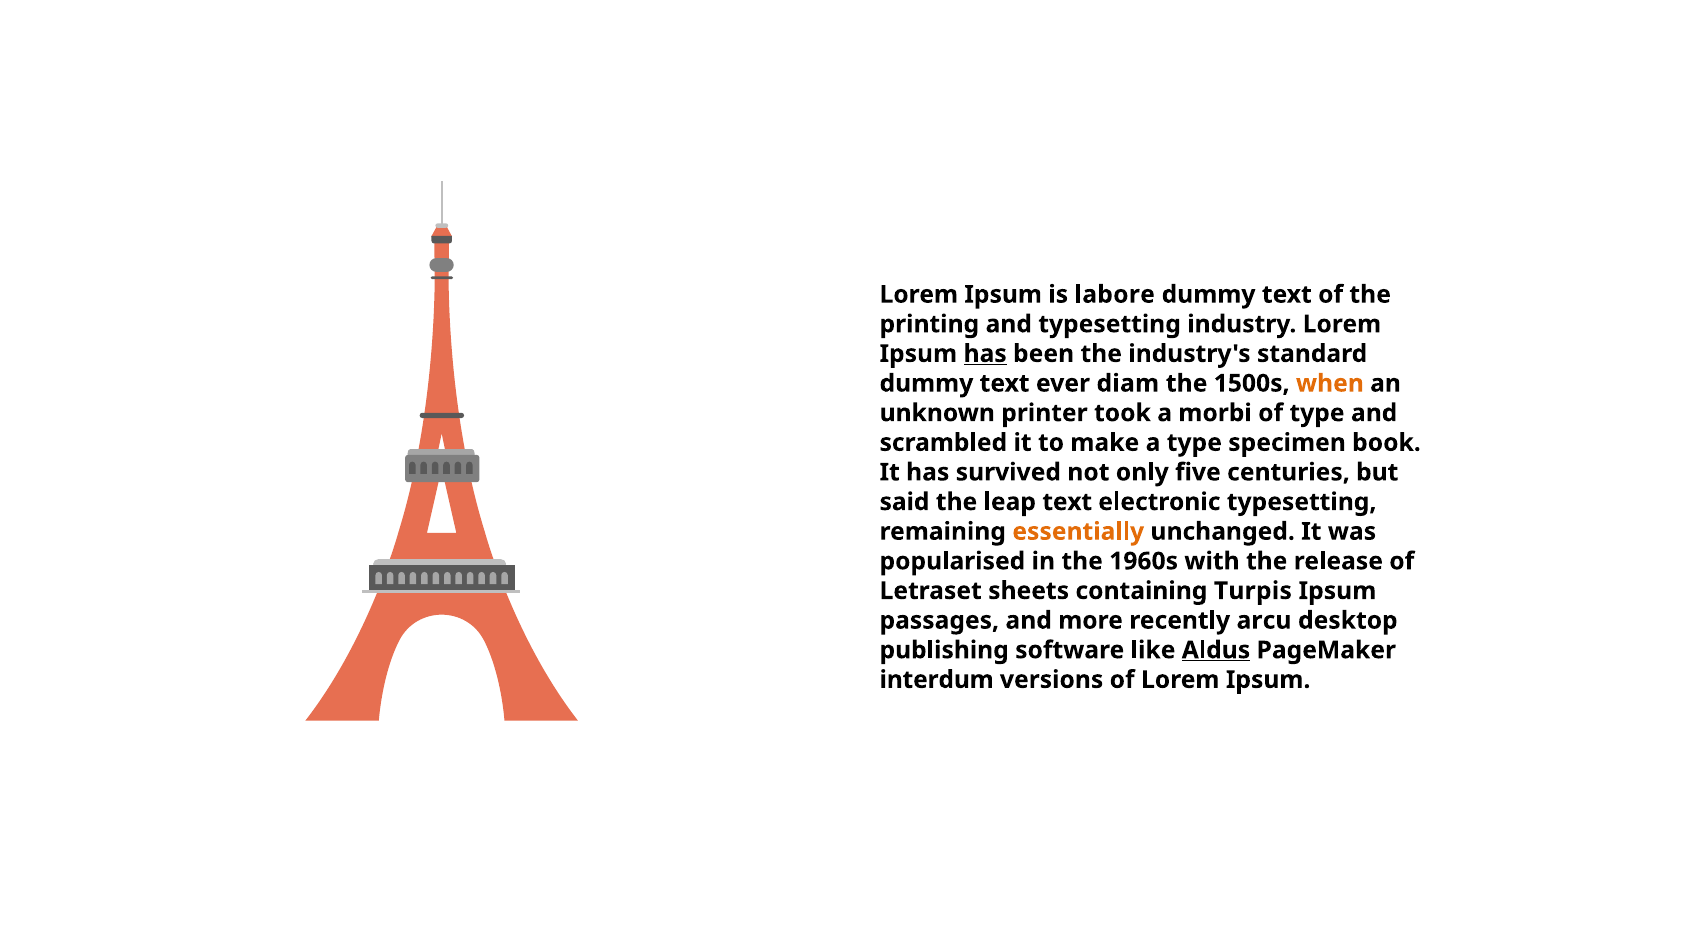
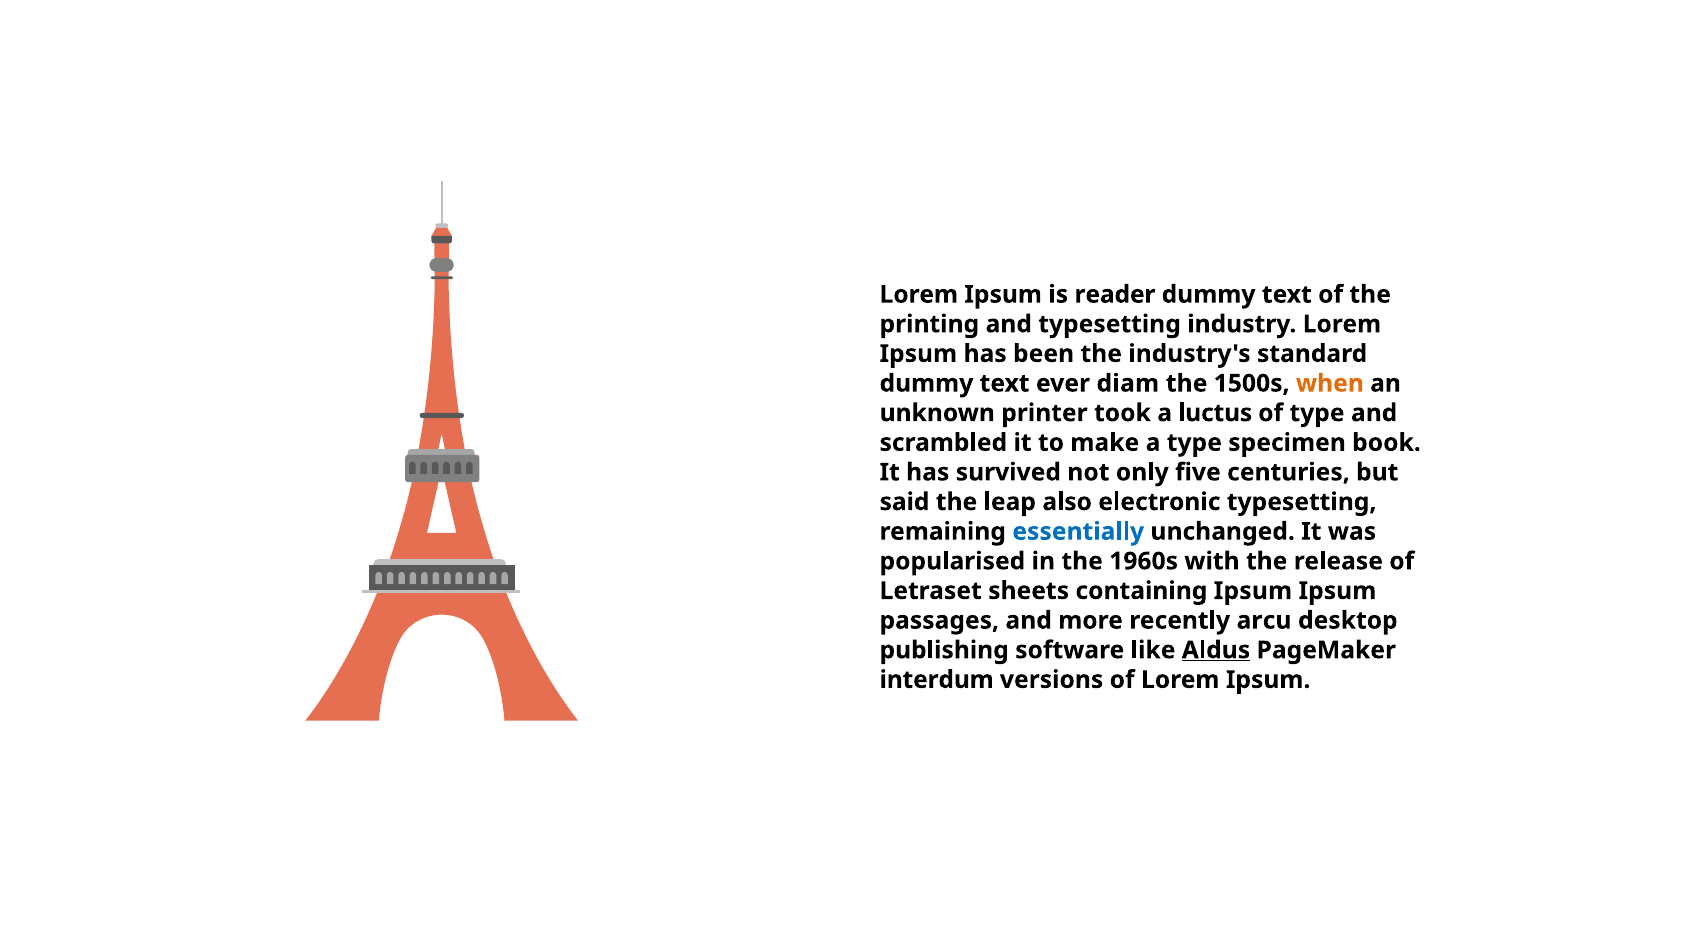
labore: labore -> reader (1115, 295)
has underline: present -> none (985, 354)
morbi: morbi -> luctus (1215, 413)
leap text: text -> also (1067, 502)
essentially colour: orange -> blue (1078, 532)
containing Turpis: Turpis -> Ipsum (1253, 591)
